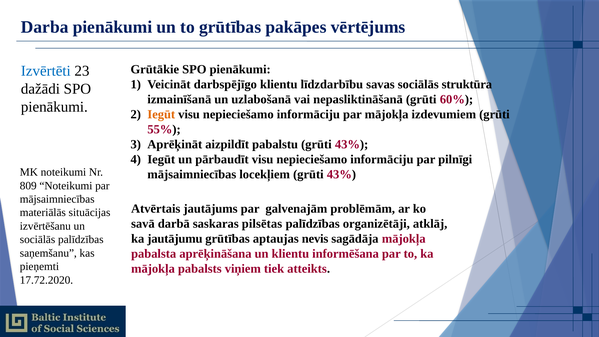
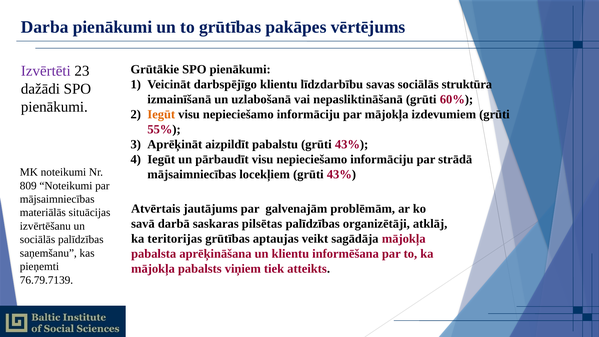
Izvērtēti colour: blue -> purple (46, 71)
pilnīgi: pilnīgi -> strādā (455, 159)
jautājumu: jautājumu -> teritorijas (175, 239)
nevis: nevis -> veikt (315, 239)
17.72.2020: 17.72.2020 -> 76.79.7139 (46, 280)
